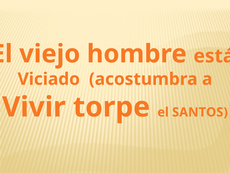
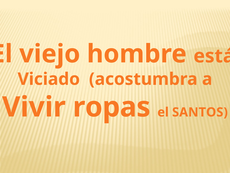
torpe: torpe -> ropas (112, 107)
